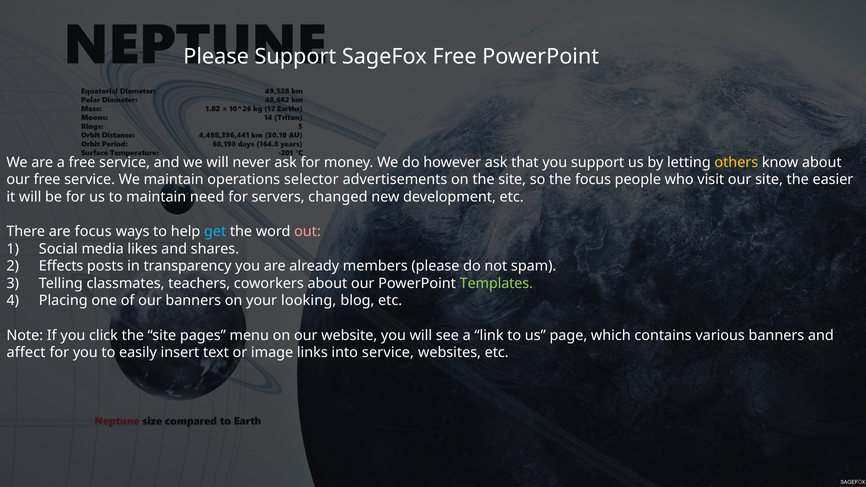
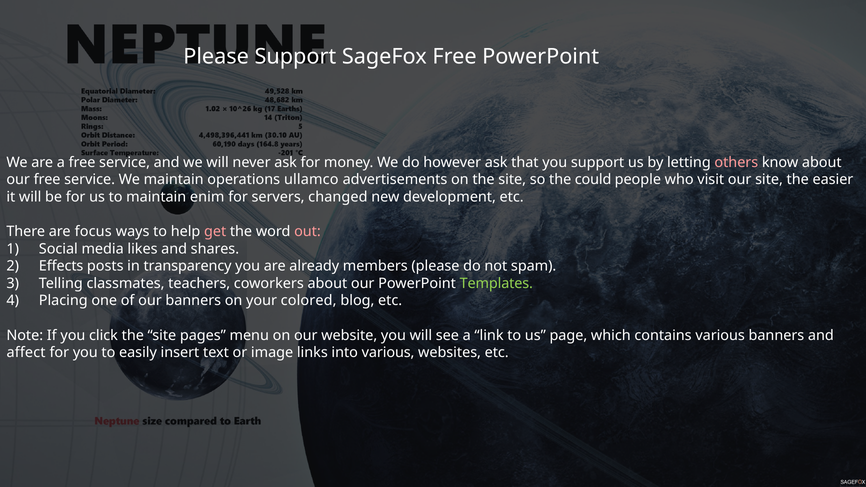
others colour: yellow -> pink (736, 162)
selector: selector -> ullamco (311, 180)
the focus: focus -> could (593, 180)
need: need -> enim (207, 197)
get colour: light blue -> pink (215, 232)
looking: looking -> colored (309, 301)
into service: service -> various (388, 353)
